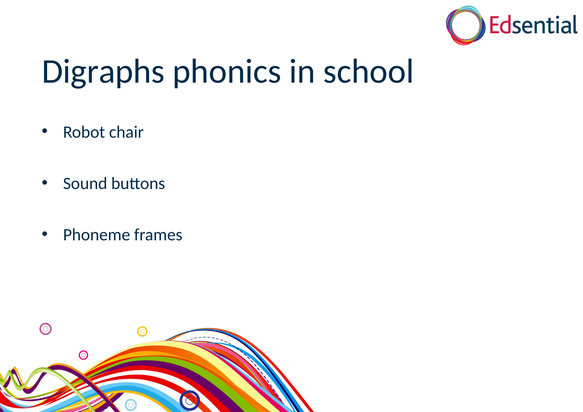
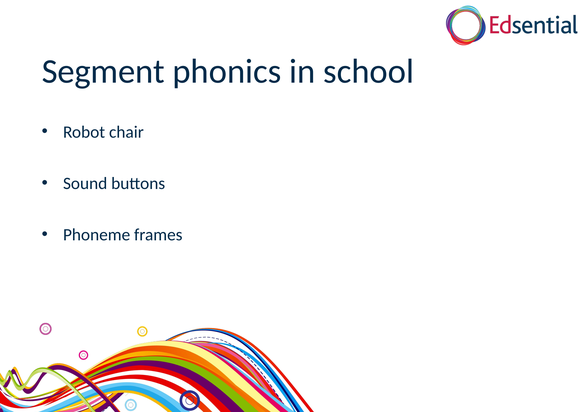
Digraphs: Digraphs -> Segment (103, 71)
